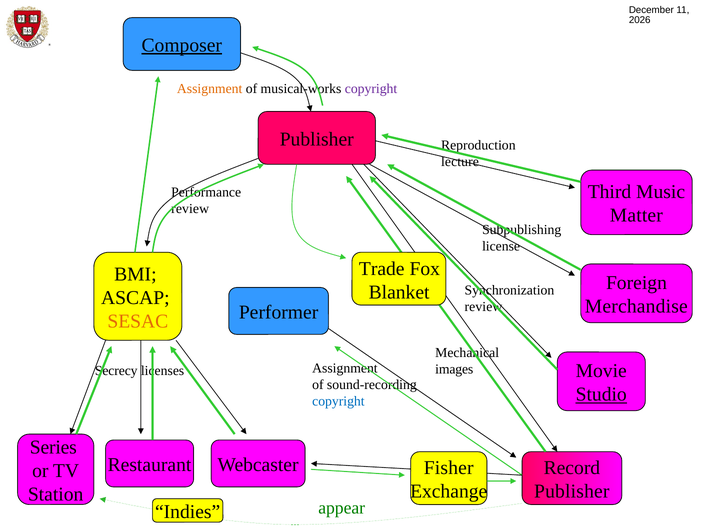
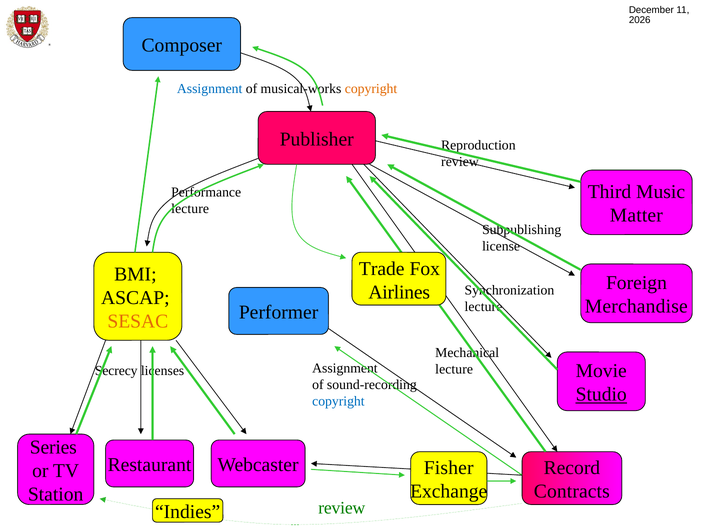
Composer underline: present -> none (182, 45)
Assignment colour: orange -> blue (210, 89)
copyright colour: purple -> orange (371, 89)
lecture: lecture -> review (460, 162)
review: review -> lecture (190, 209)
Blanket: Blanket -> Airlines (399, 292)
review: review -> lecture (483, 307)
images: images -> lecture (454, 369)
Publisher: Publisher -> Contracts (572, 491)
appear: appear -> review (342, 508)
